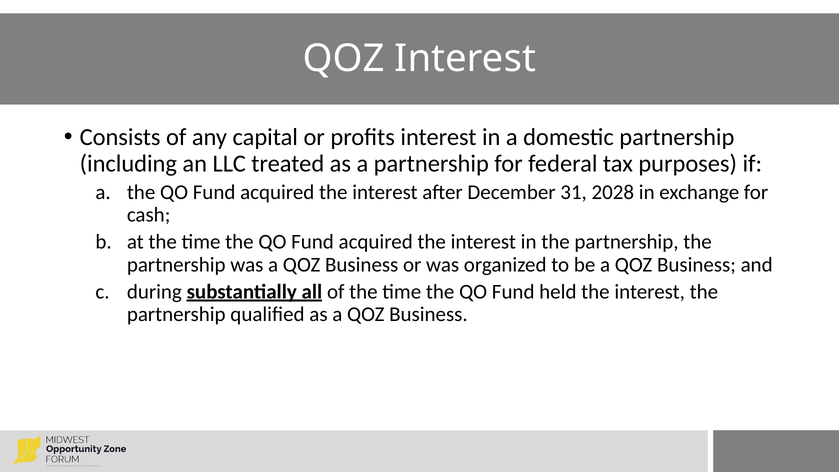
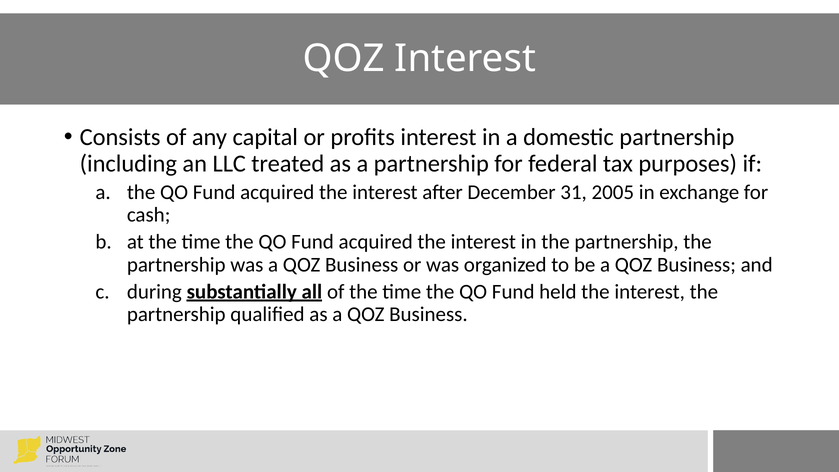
2028: 2028 -> 2005 (613, 192)
